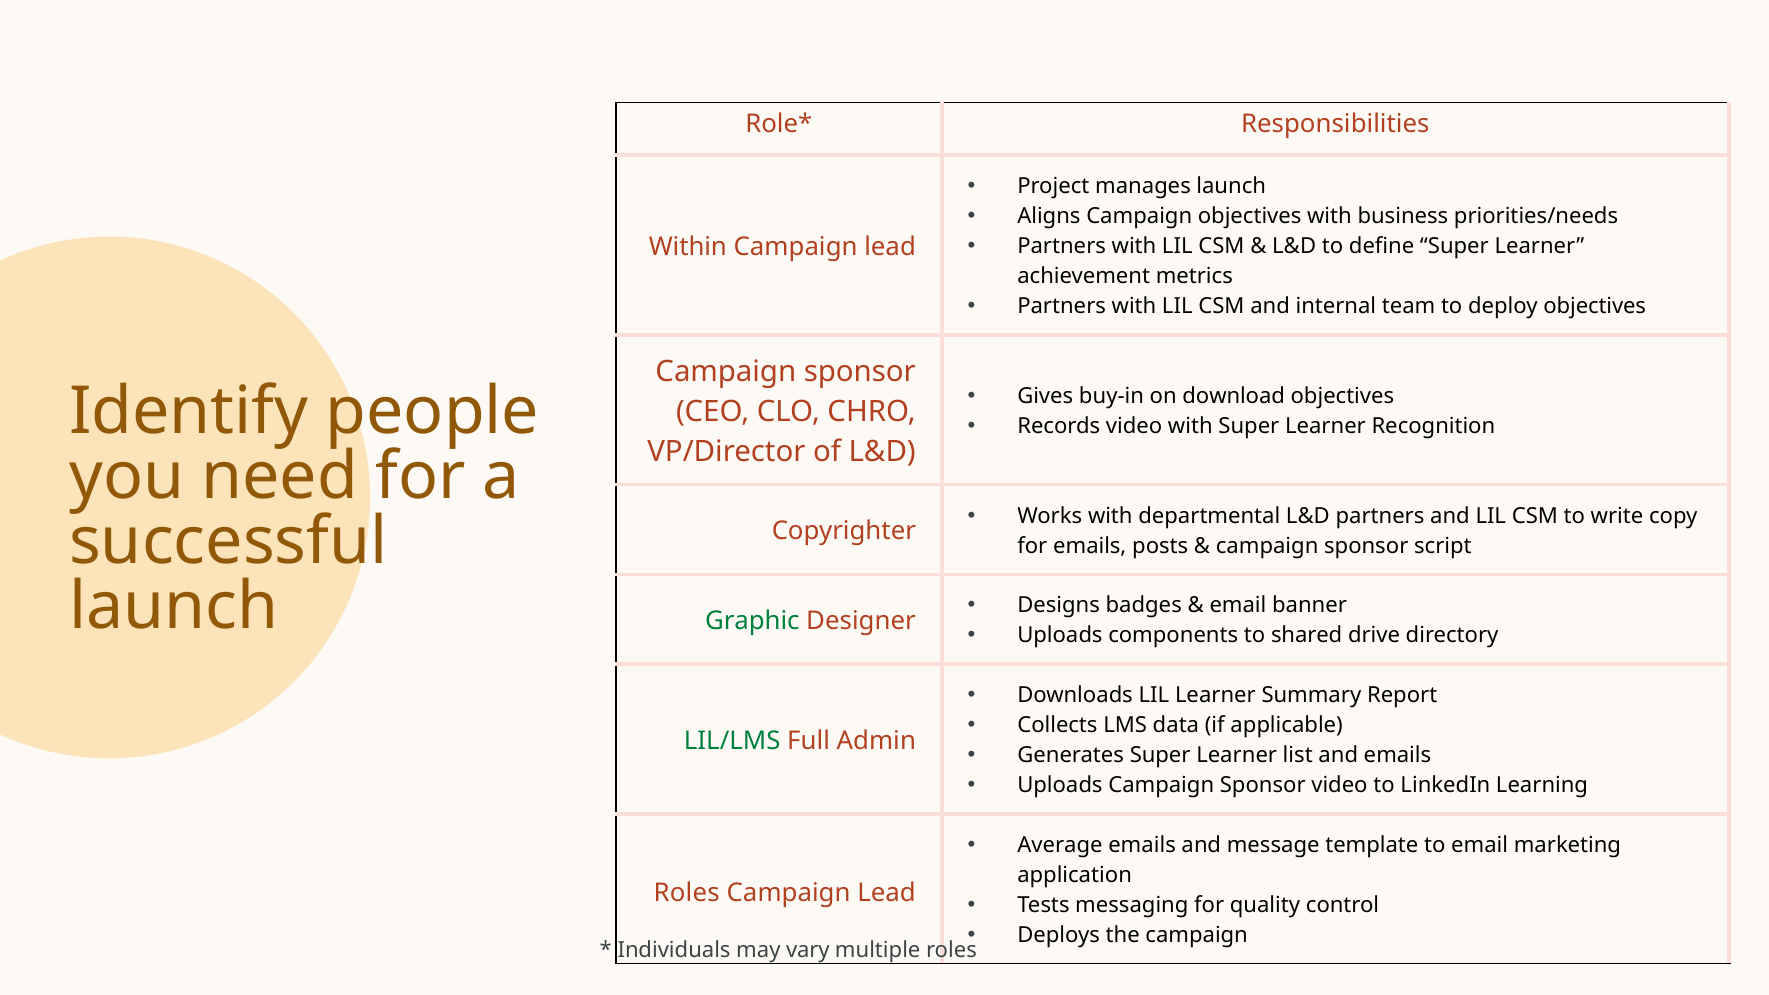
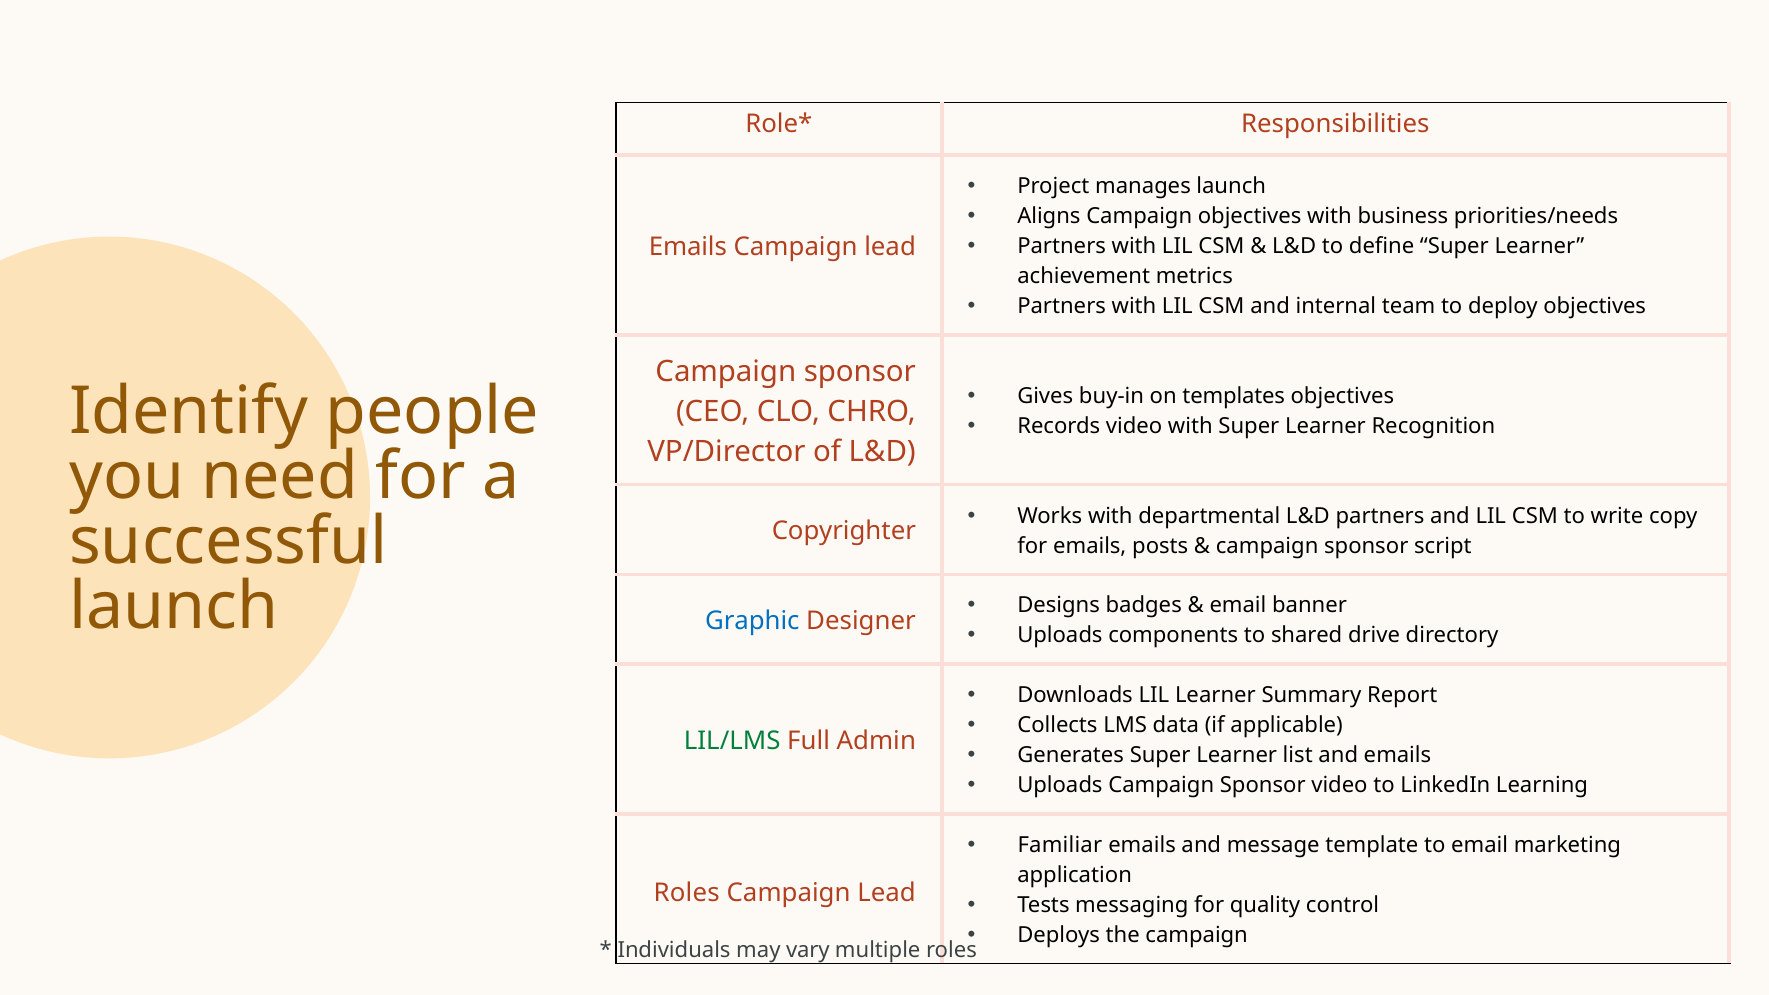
Within: Within -> Emails (688, 247)
download: download -> templates (1234, 396)
Graphic colour: green -> blue (752, 621)
Average: Average -> Familiar (1060, 845)
